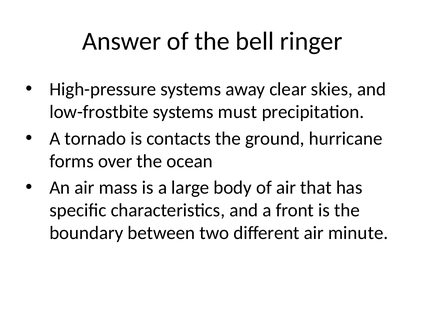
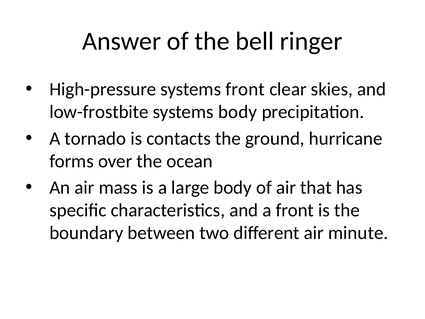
systems away: away -> front (245, 89)
systems must: must -> body (238, 112)
